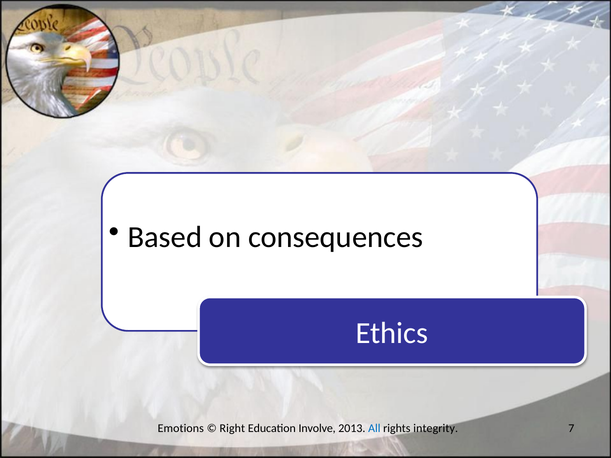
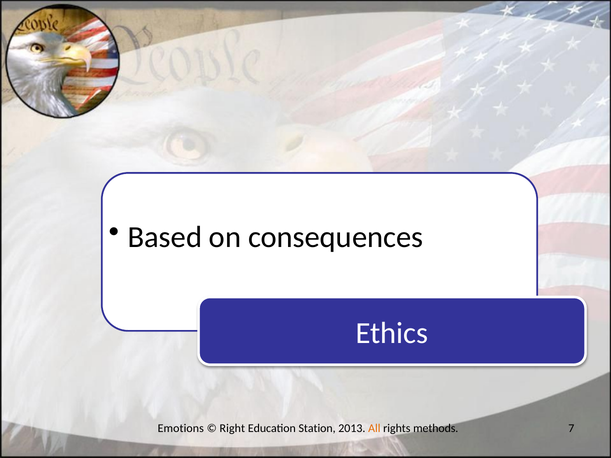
Involve: Involve -> Station (317, 428)
All colour: blue -> orange (374, 428)
integrity: integrity -> methods (436, 428)
